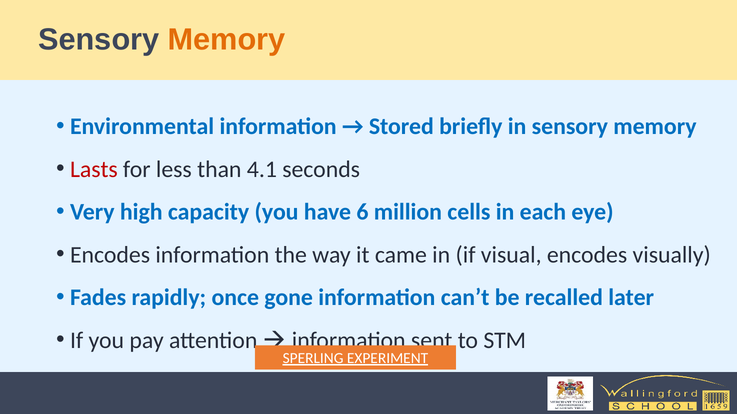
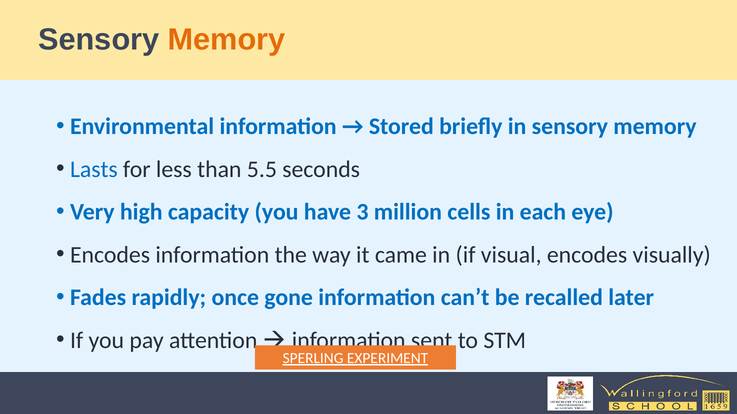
Lasts colour: red -> blue (94, 169)
4.1: 4.1 -> 5.5 (262, 169)
6: 6 -> 3 (362, 212)
